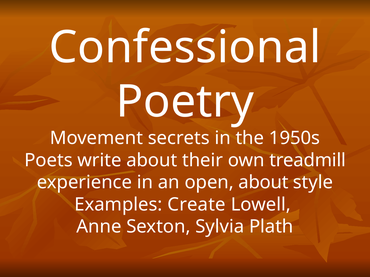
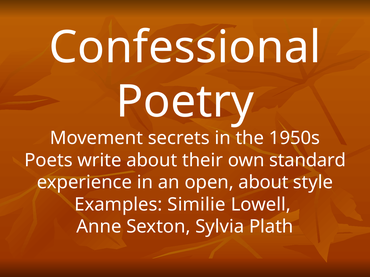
treadmill: treadmill -> standard (308, 160)
Create: Create -> Similie (196, 205)
